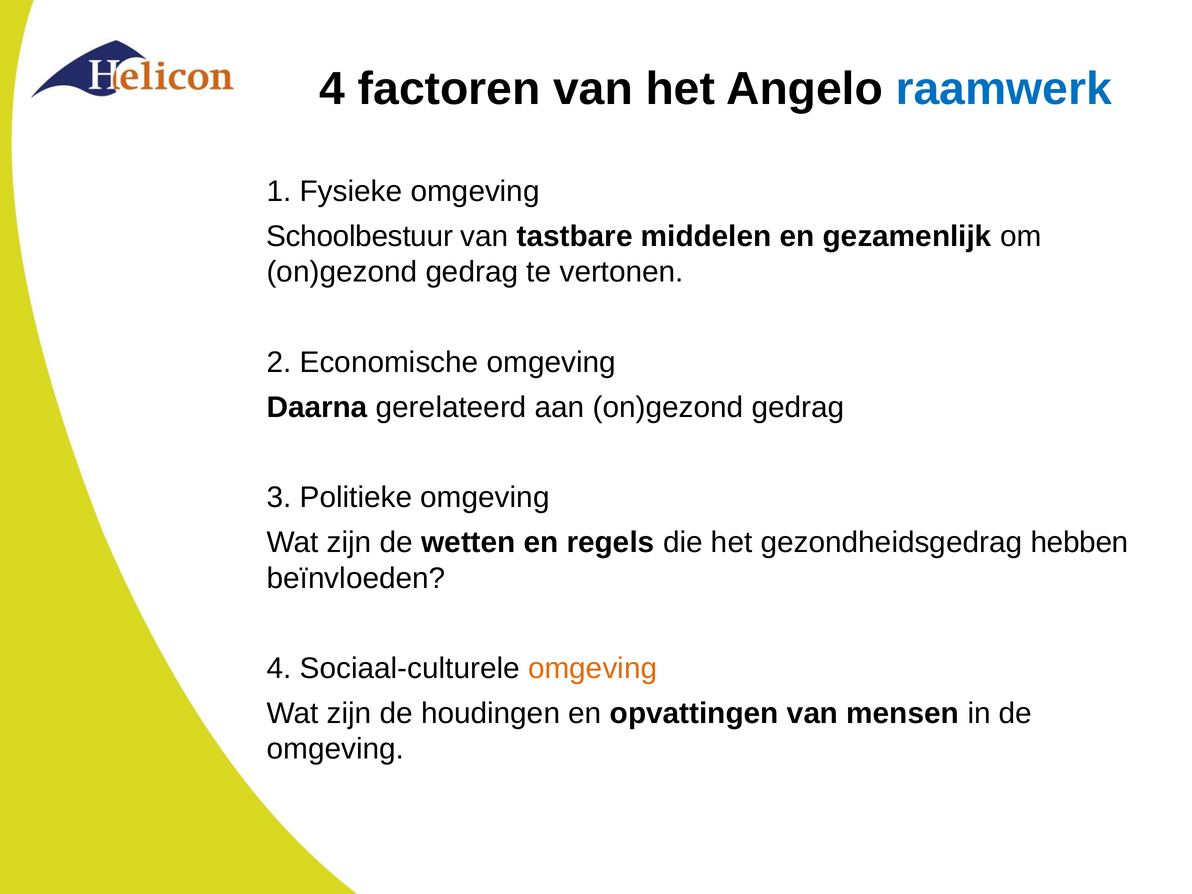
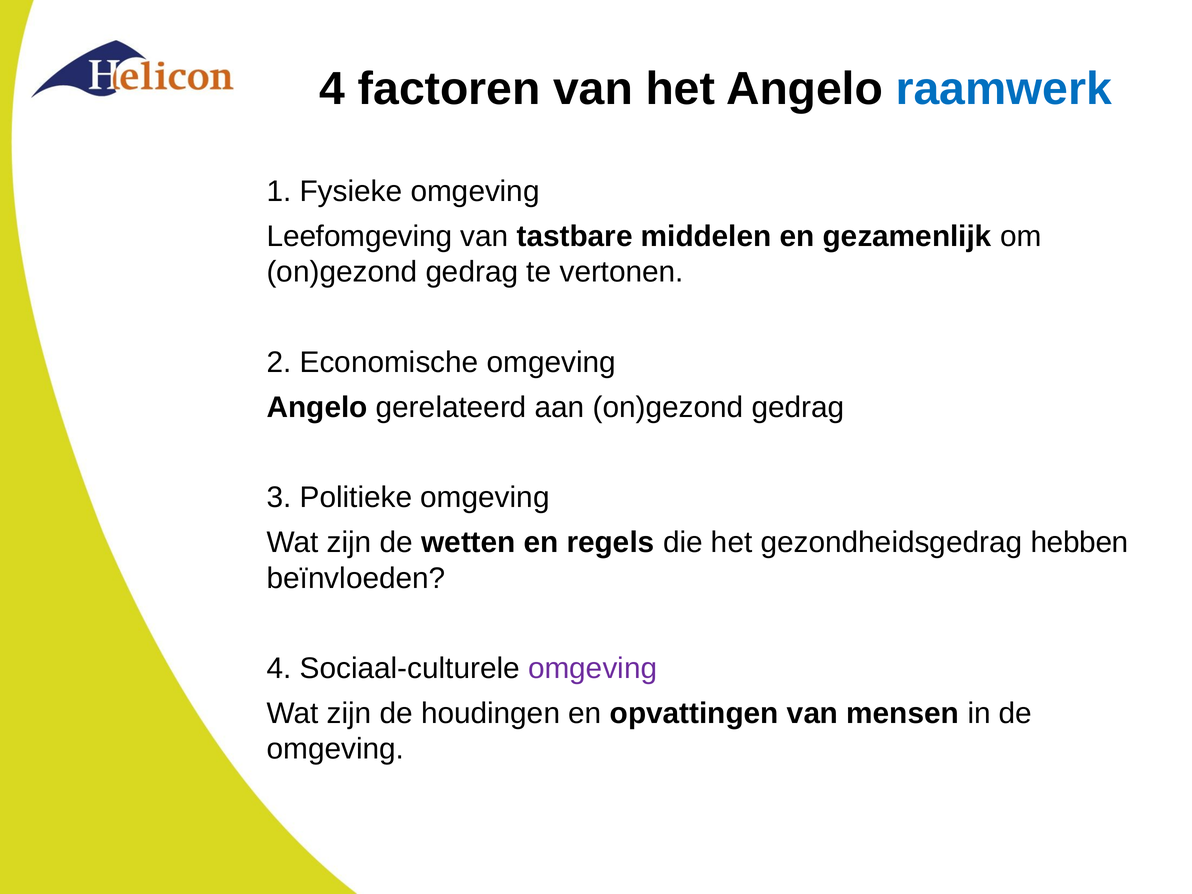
Schoolbestuur: Schoolbestuur -> Leefomgeving (359, 236)
Daarna: Daarna -> Angelo (317, 407)
omgeving colour: orange -> purple (593, 668)
